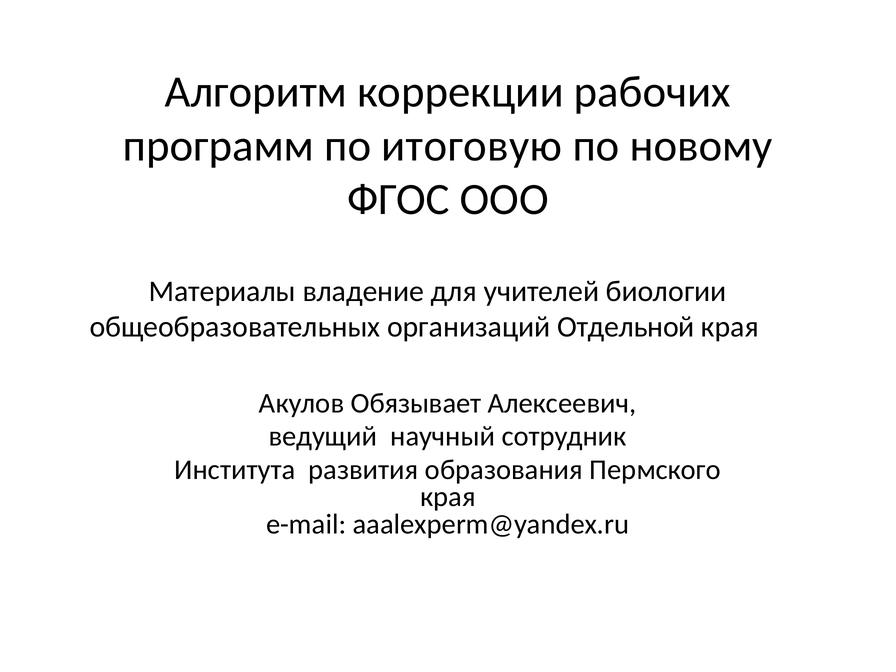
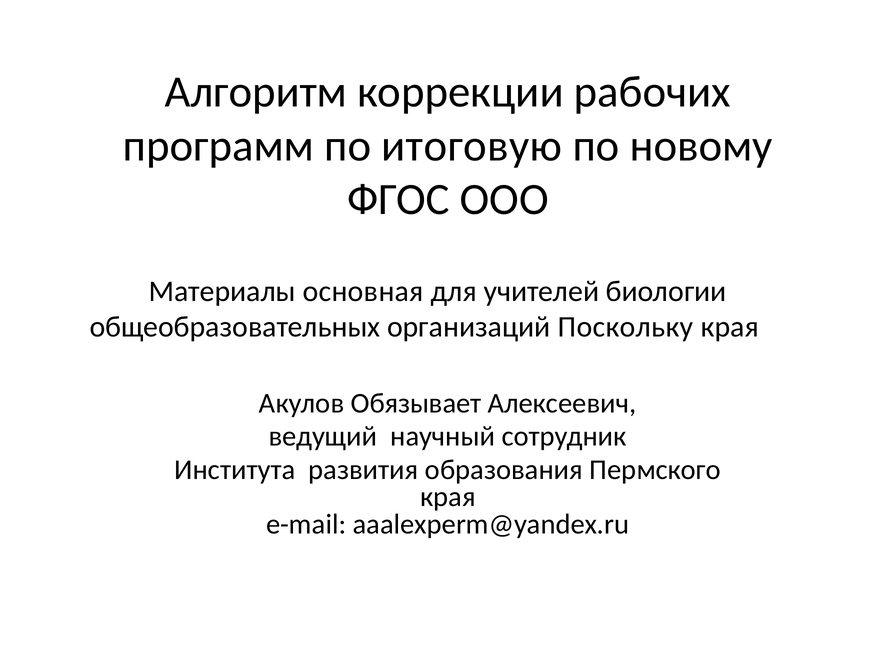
владение: владение -> основная (363, 291)
Отдельной: Отдельной -> Поскольку (626, 327)
